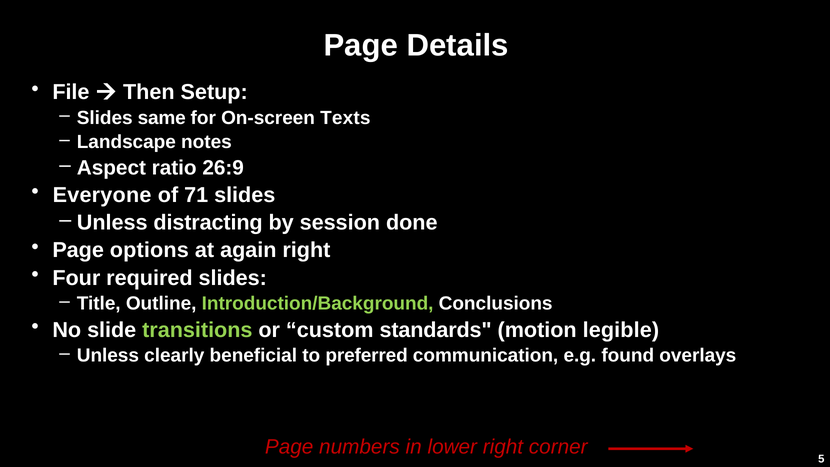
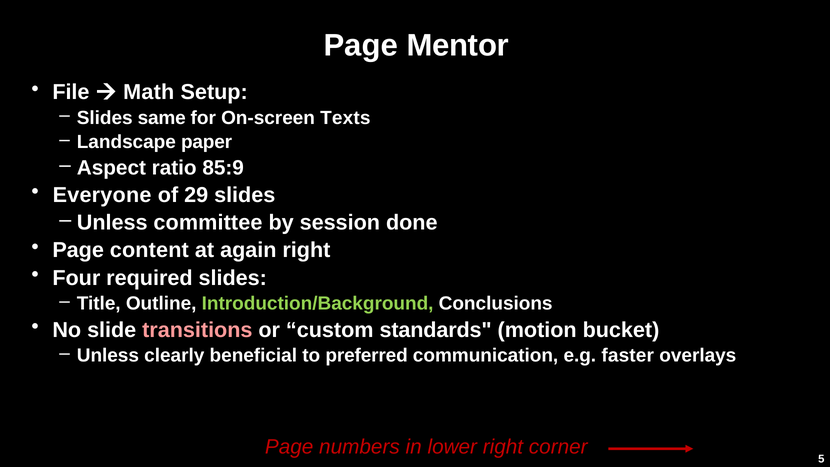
Details: Details -> Mentor (458, 46)
Then: Then -> Math (149, 92)
notes: notes -> paper (207, 142)
26:9: 26:9 -> 85:9 (223, 168)
71: 71 -> 29 (196, 195)
distracting: distracting -> committee (208, 223)
options: options -> content (149, 250)
transitions colour: light green -> pink (197, 330)
legible: legible -> bucket (621, 330)
found: found -> faster (628, 356)
